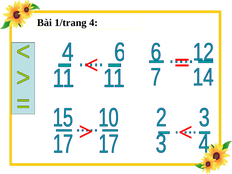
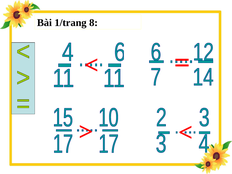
4: 4 -> 8 (93, 23)
